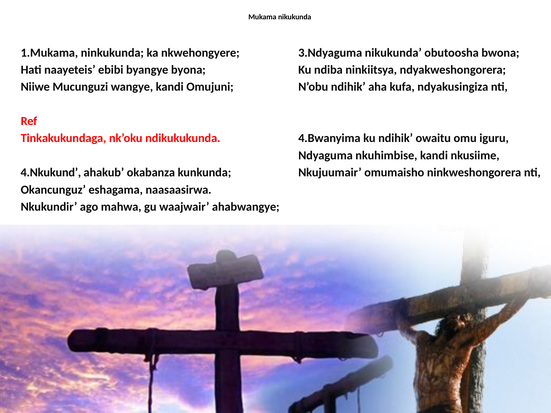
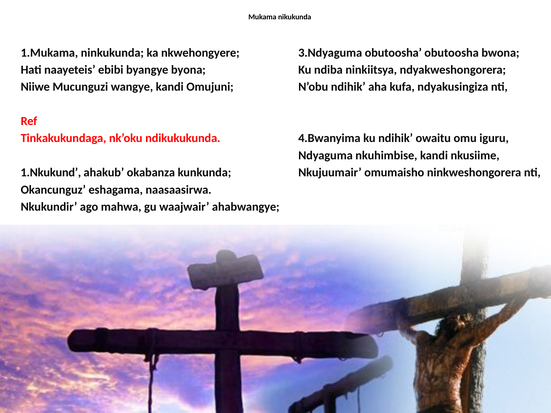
3.Ndyaguma nikukunda: nikukunda -> obutoosha (393, 53)
4.Nkukund: 4.Nkukund -> 1.Nkukund (51, 173)
